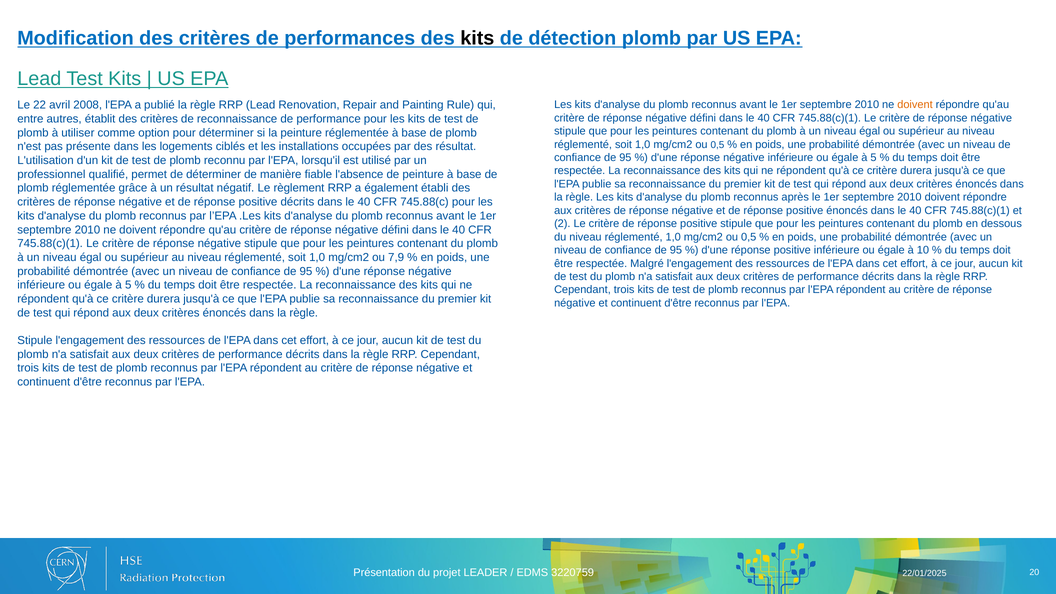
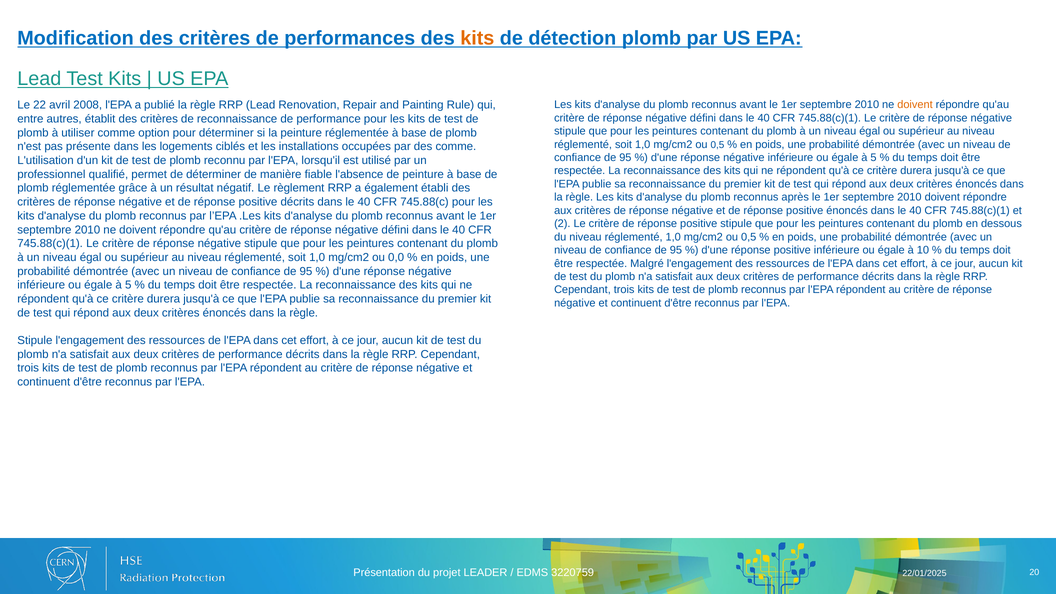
kits colour: black -> orange (477, 38)
des résultat: résultat -> comme (456, 147)
7,9: 7,9 -> 0,0 (396, 257)
